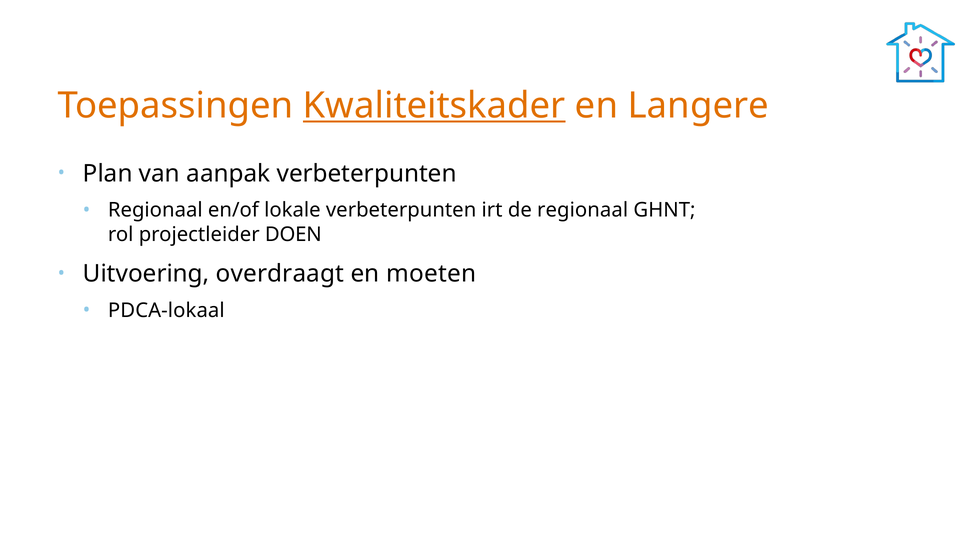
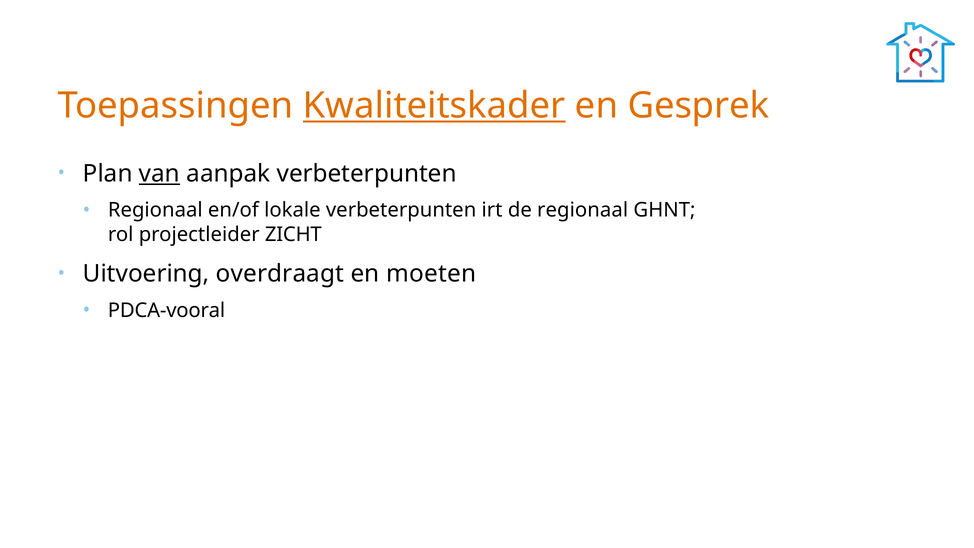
Langere: Langere -> Gesprek (698, 106)
van underline: none -> present (159, 174)
DOEN: DOEN -> ZICHT (293, 235)
PDCA-lokaal: PDCA-lokaal -> PDCA-vooral (166, 310)
